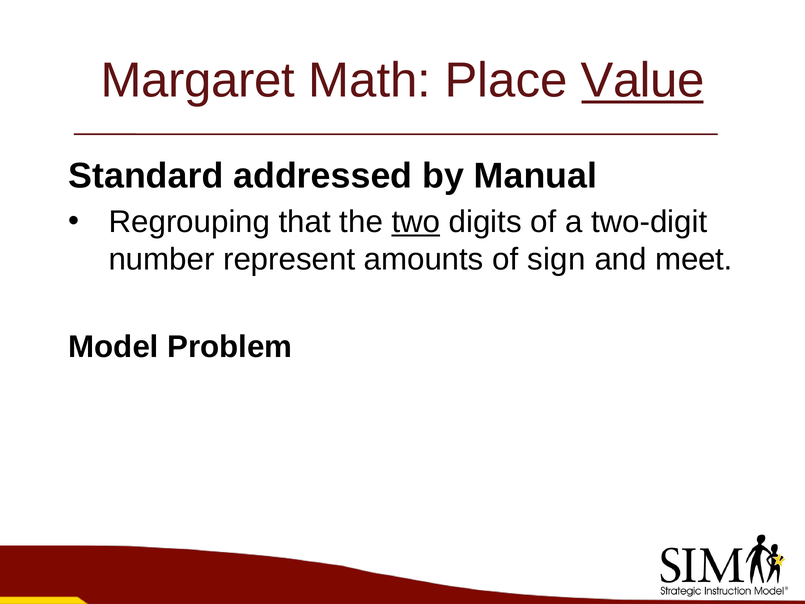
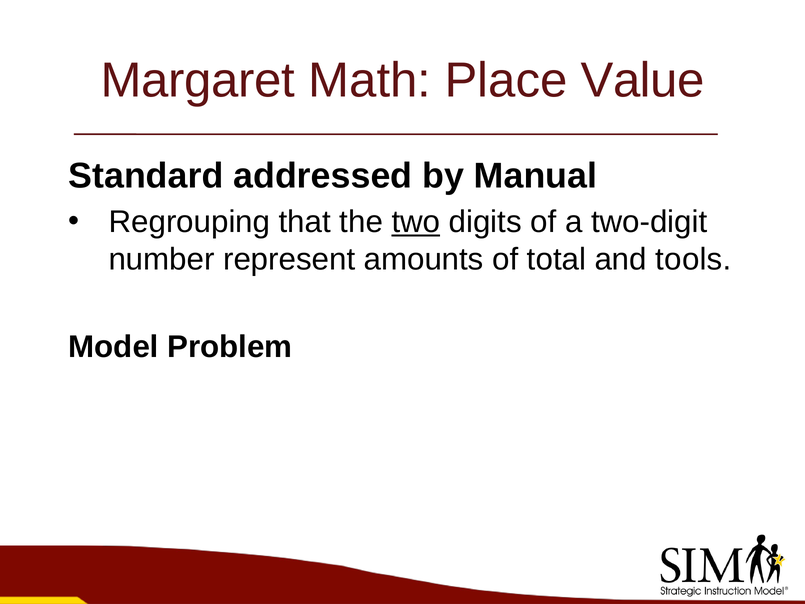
Value underline: present -> none (643, 81)
sign: sign -> total (557, 259)
meet: meet -> tools (693, 259)
